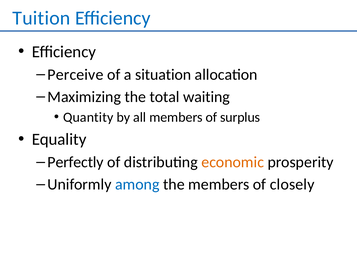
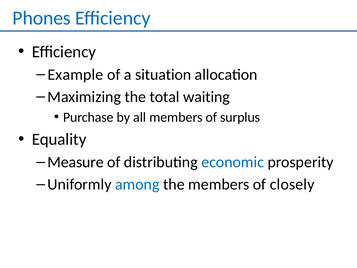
Tuition: Tuition -> Phones (42, 18)
Perceive: Perceive -> Example (75, 74)
Quantity: Quantity -> Purchase (88, 117)
Perfectly: Perfectly -> Measure (76, 162)
economic colour: orange -> blue (233, 162)
